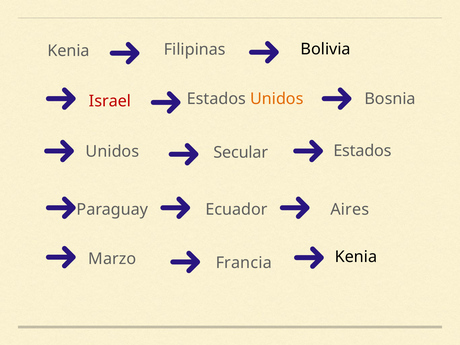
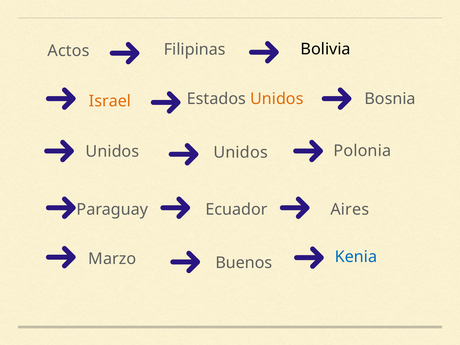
Kenia: Kenia -> Actos (69, 51)
Israel colour: red -> orange (110, 101)
Estados: Estados -> Polonia (362, 151)
Secular: Secular -> Unidos (241, 152)
Kenia colour: black -> blue (356, 257)
Francia: Francia -> Buenos (244, 263)
